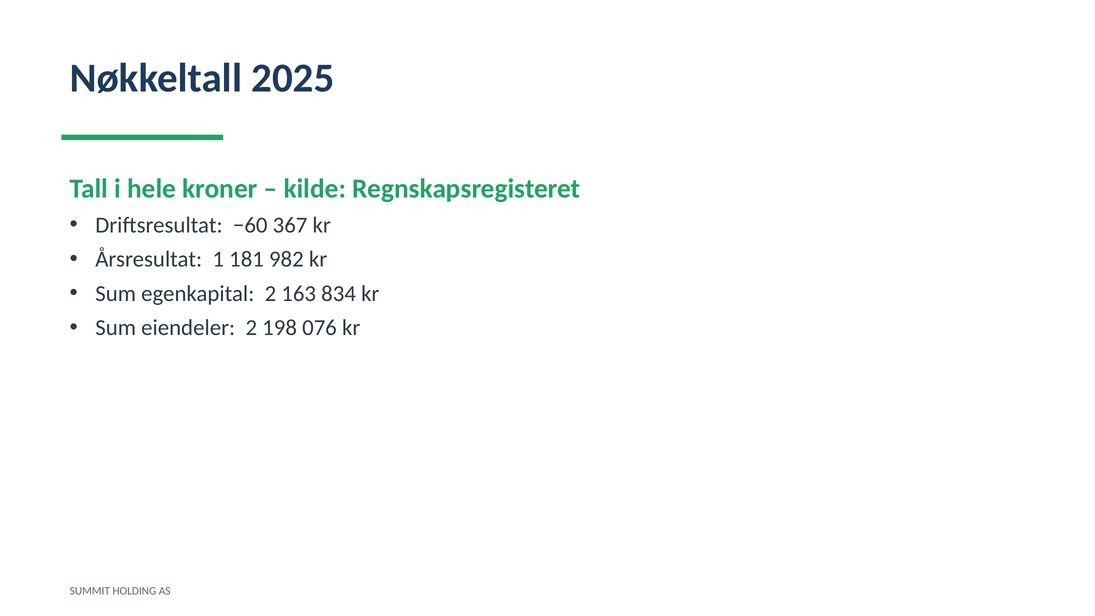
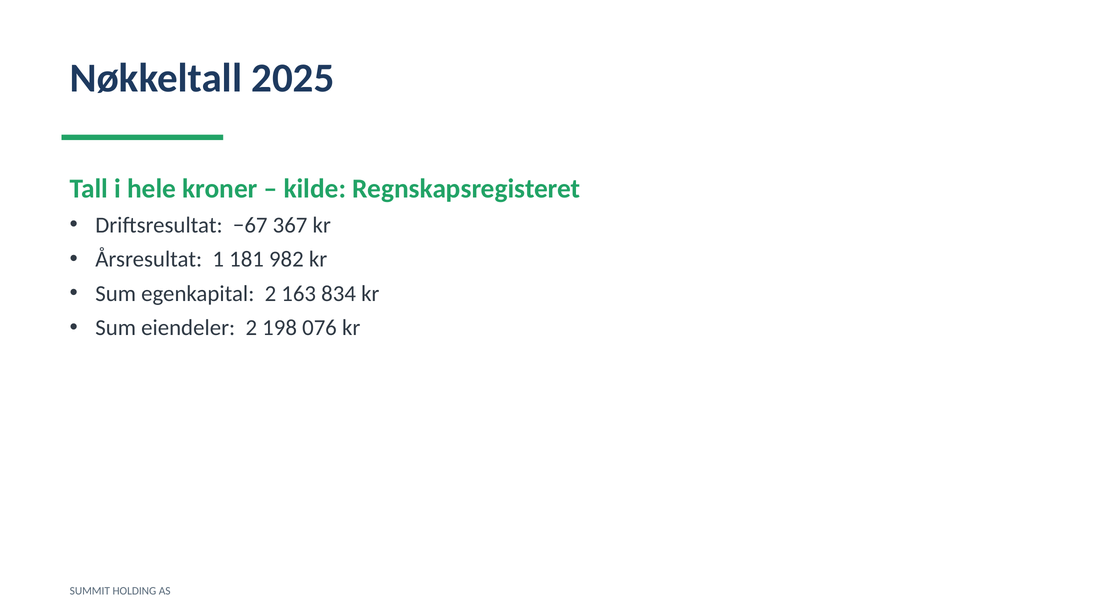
−60: −60 -> −67 (250, 225)
